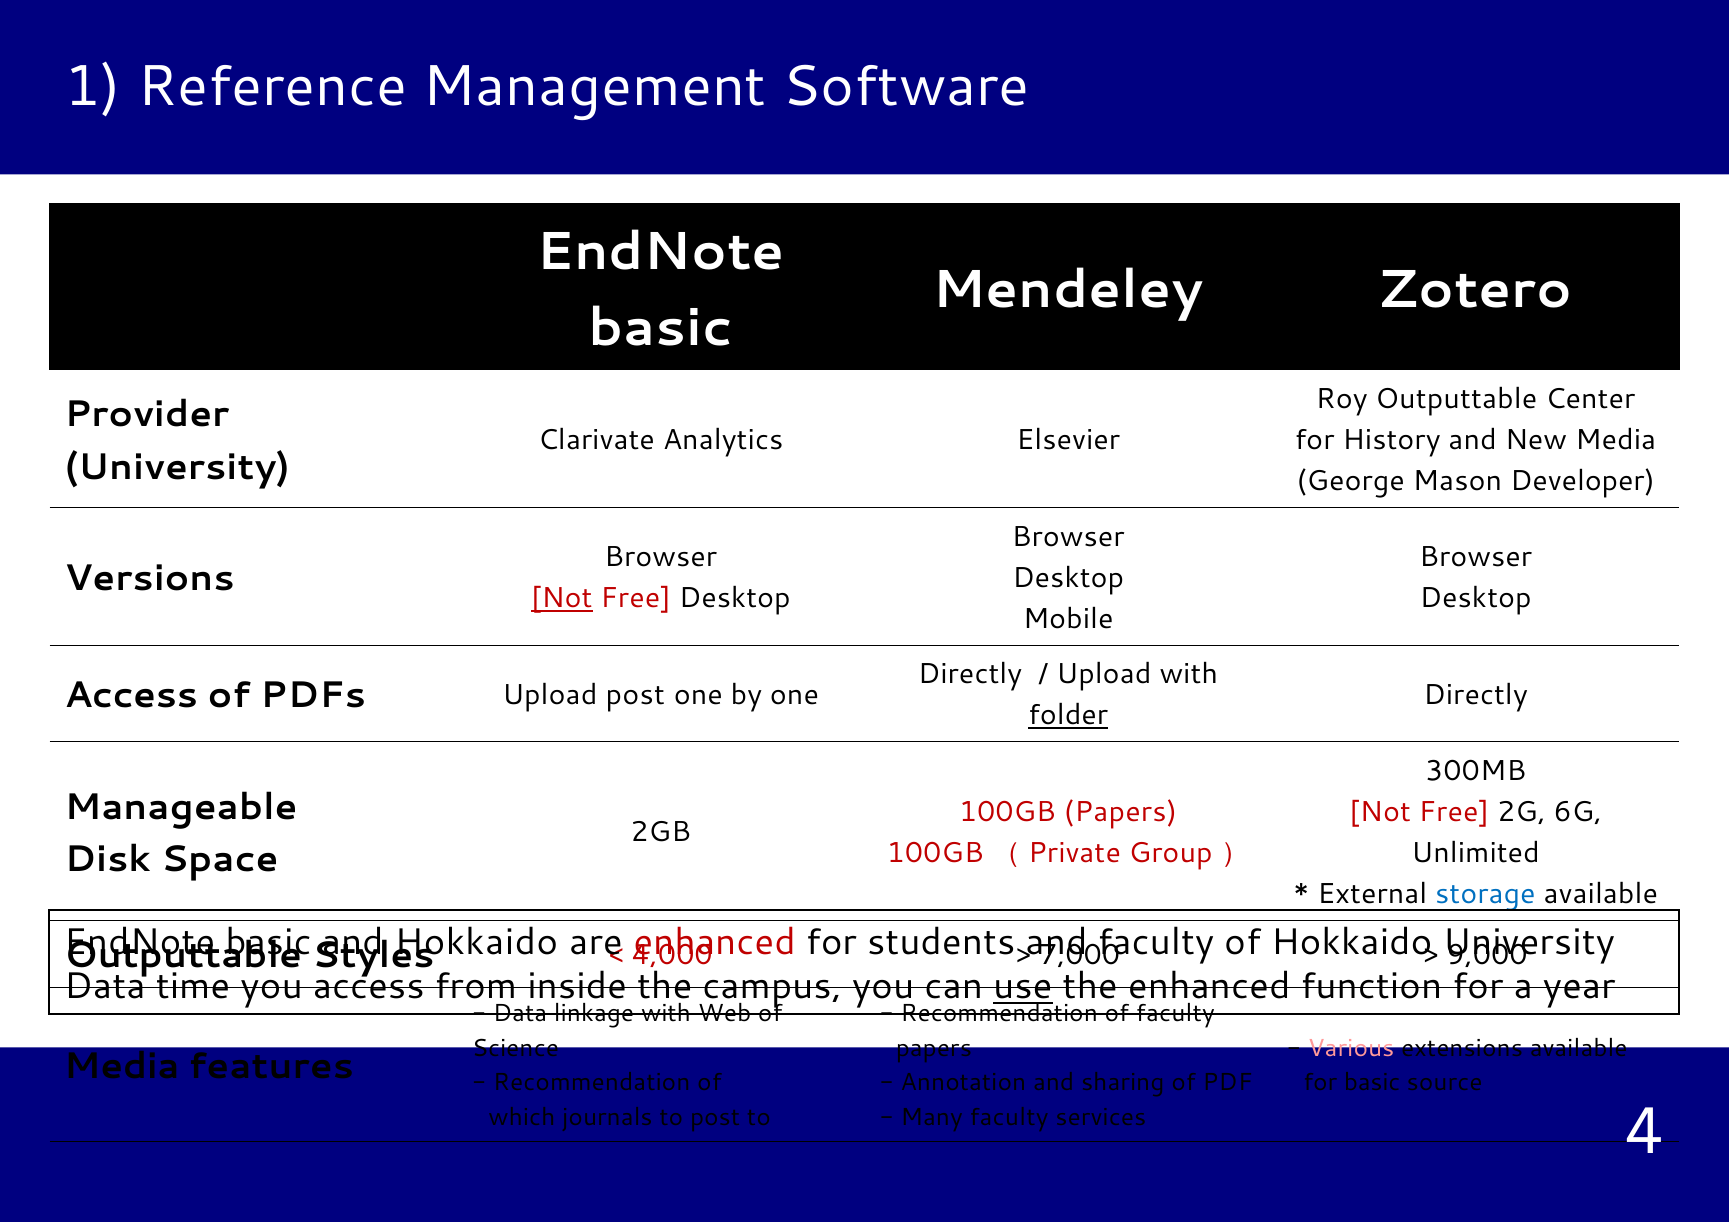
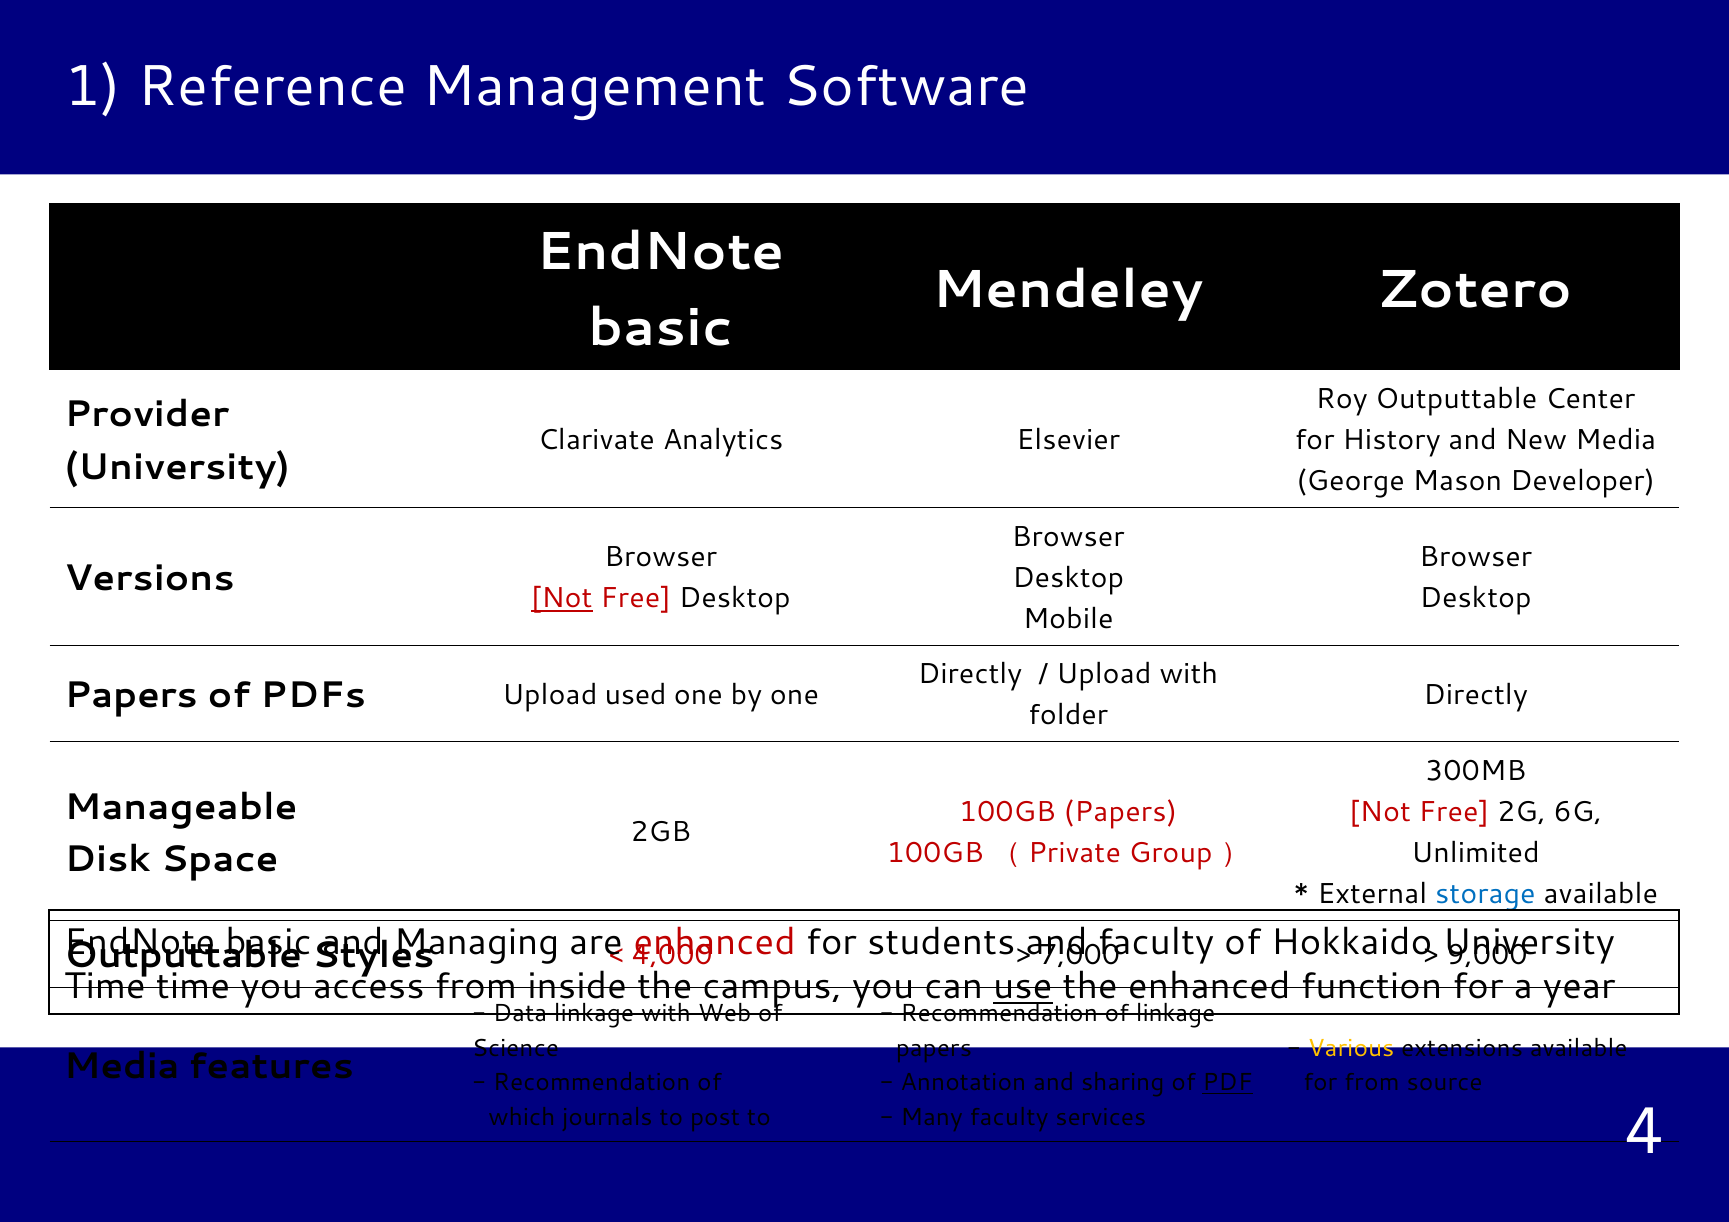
Access: Access -> Papers (131, 696)
Upload post: post -> used (636, 695)
folder underline: present -> none (1068, 716)
Hokkaido: Hokkaido -> Managing (477, 943)
Data: Data -> Time (105, 987)
of faculty: faculty -> linkage (1176, 1014)
Various colour: pink -> yellow (1351, 1048)
PDF underline: none -> present (1228, 1083)
for basic: basic -> from (1372, 1083)
